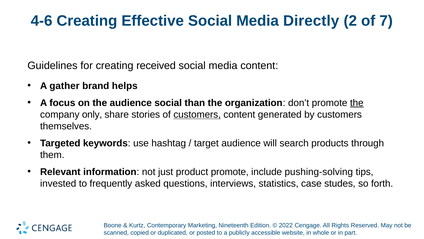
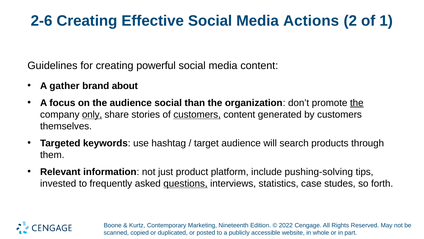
4-6: 4-6 -> 2-6 (42, 21)
Directly: Directly -> Actions (311, 21)
7: 7 -> 1 (386, 21)
received: received -> powerful (156, 66)
helps: helps -> about (125, 86)
only underline: none -> present (92, 114)
product promote: promote -> platform (230, 172)
questions underline: none -> present (185, 183)
